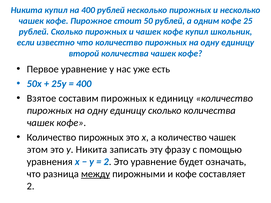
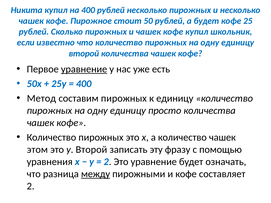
а одним: одним -> будет (206, 21)
уравнение underline: none -> present (84, 69)
Взятое: Взятое -> Метод (41, 98)
единицу сколько: сколько -> просто (165, 111)
y Никита: Никита -> Второй (91, 150)
